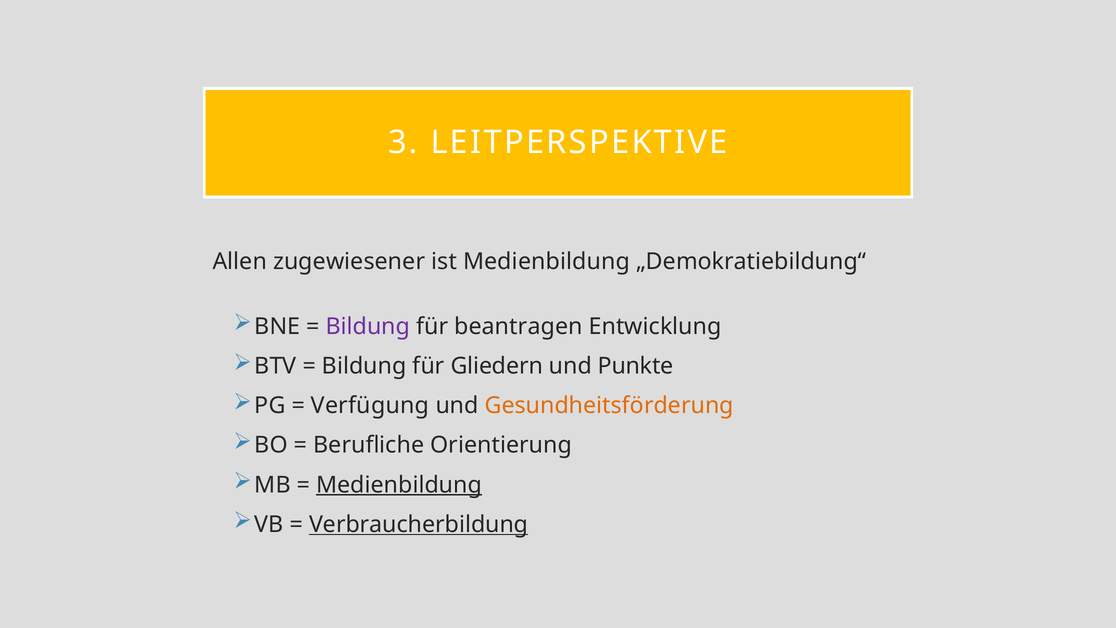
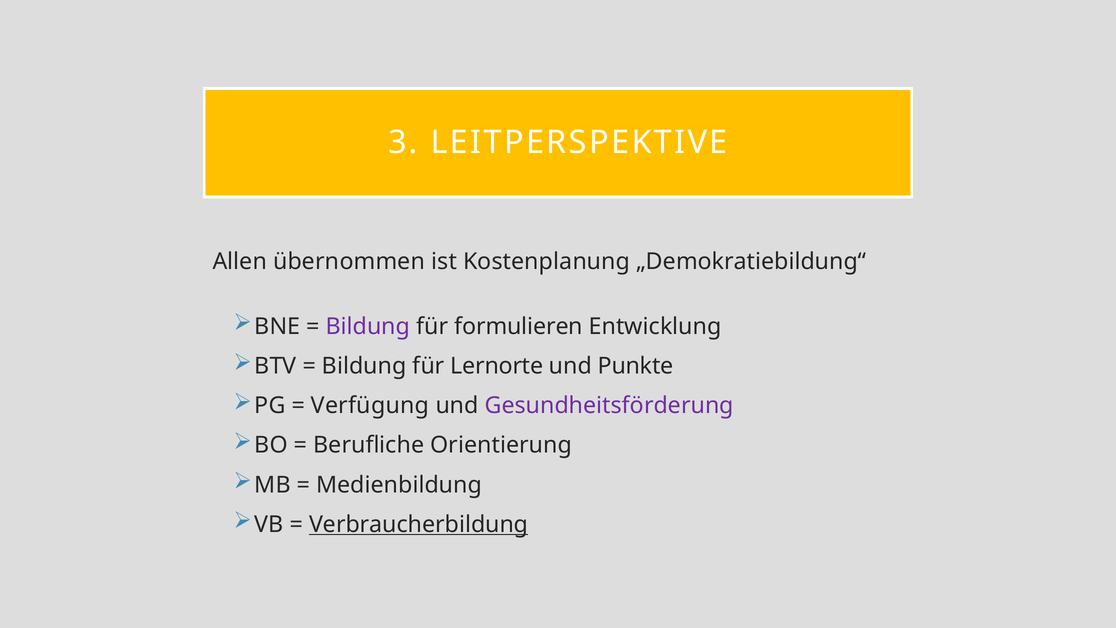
zugewiesener: zugewiesener -> übernommen (349, 261)
ist Medienbildung: Medienbildung -> Kostenplanung (547, 261)
beantragen: beantragen -> formulieren (519, 326)
Gliedern: Gliedern -> Lernorte (497, 366)
Gesundheitsförderung colour: orange -> purple (609, 406)
Medienbildung underline: present -> none (399, 485)
